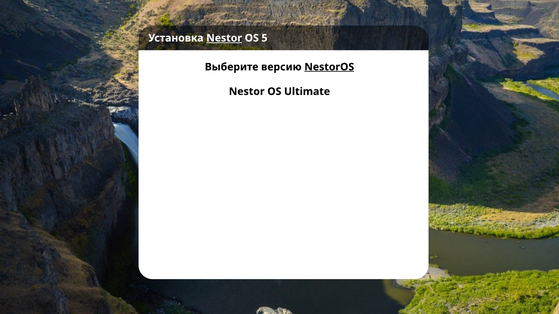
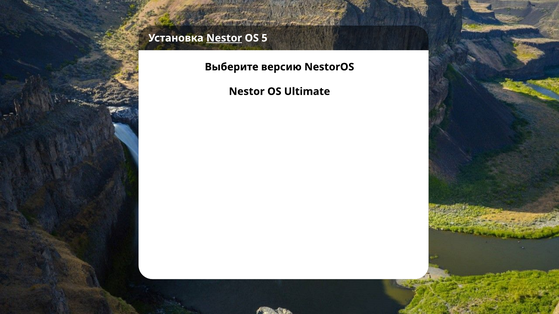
NestorOS underline: present -> none (329, 67)
